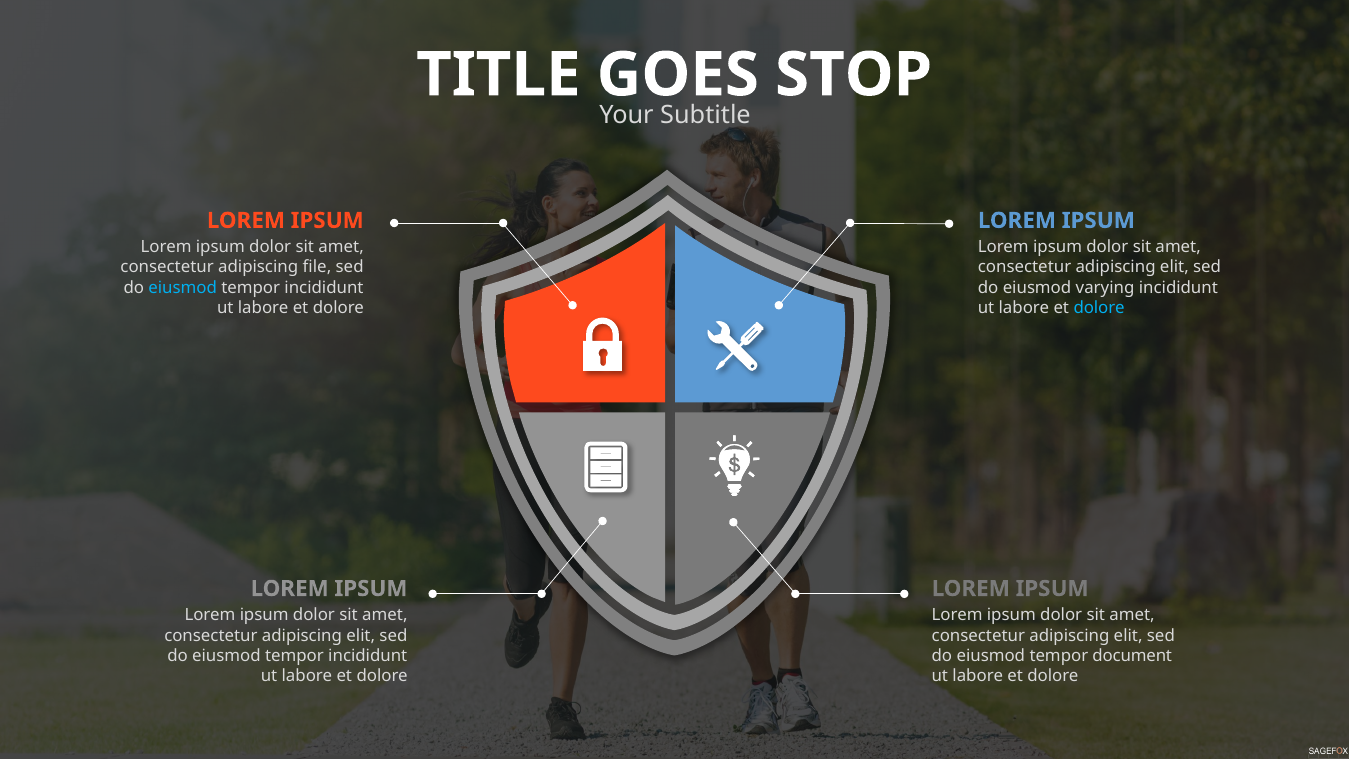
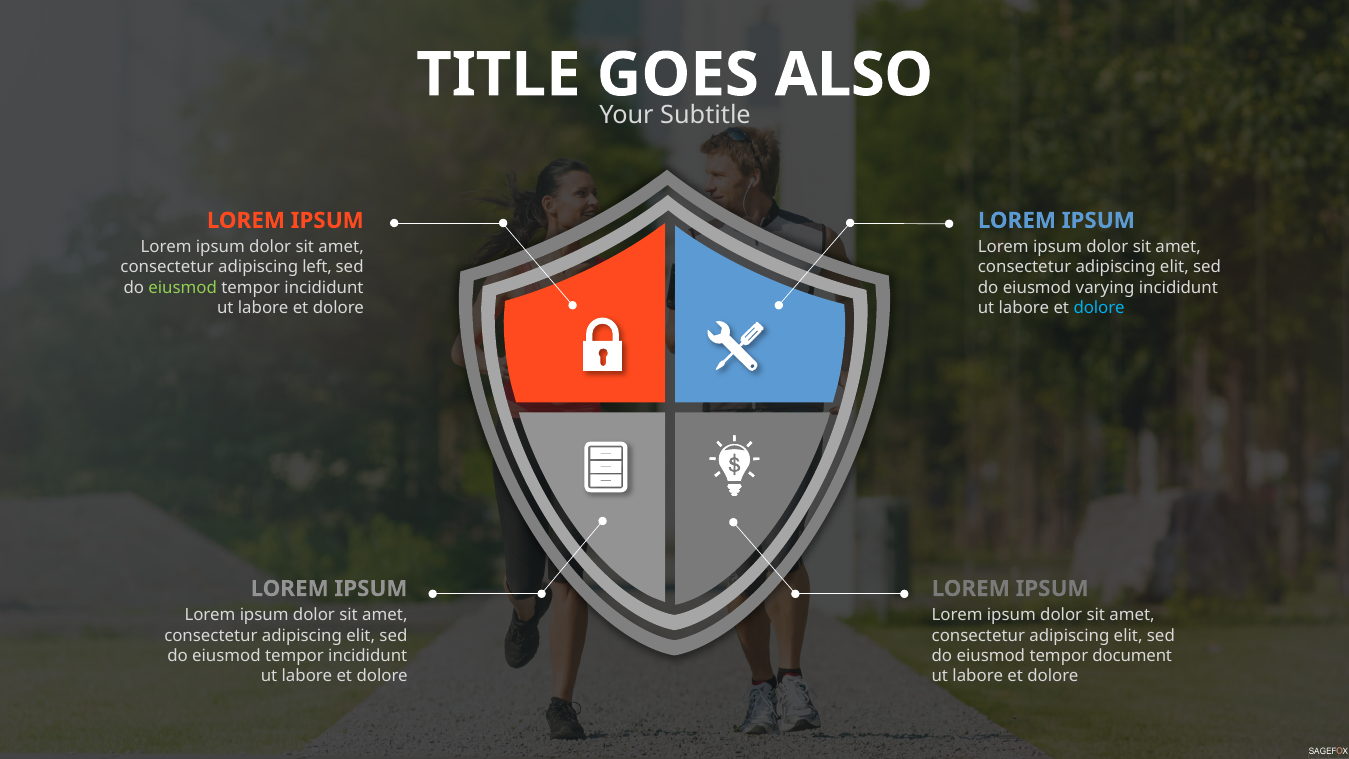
STOP: STOP -> ALSO (854, 75)
file: file -> left (317, 267)
eiusmod colour: light blue -> light green (183, 288)
